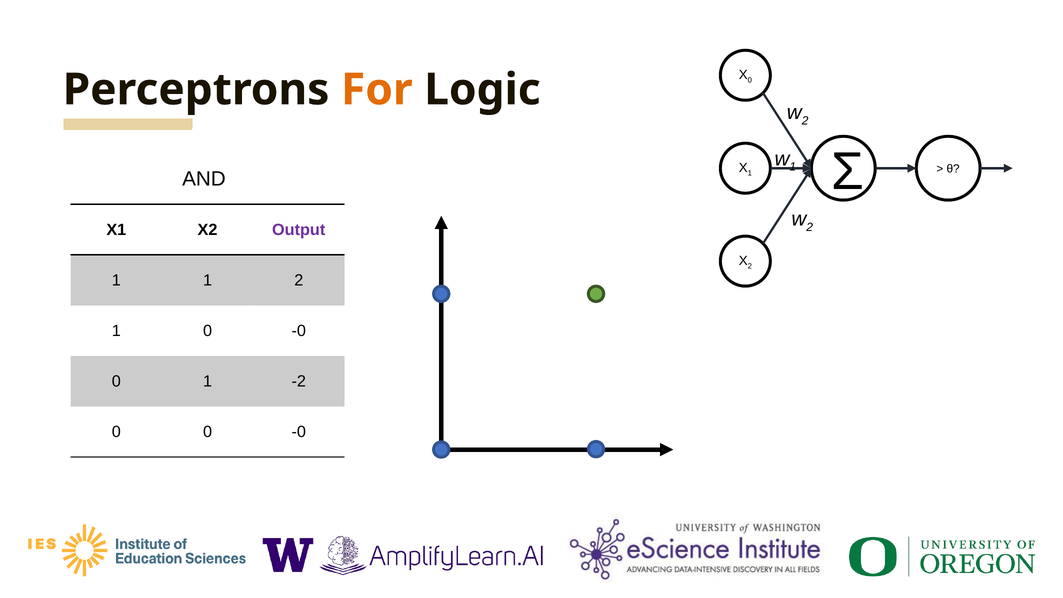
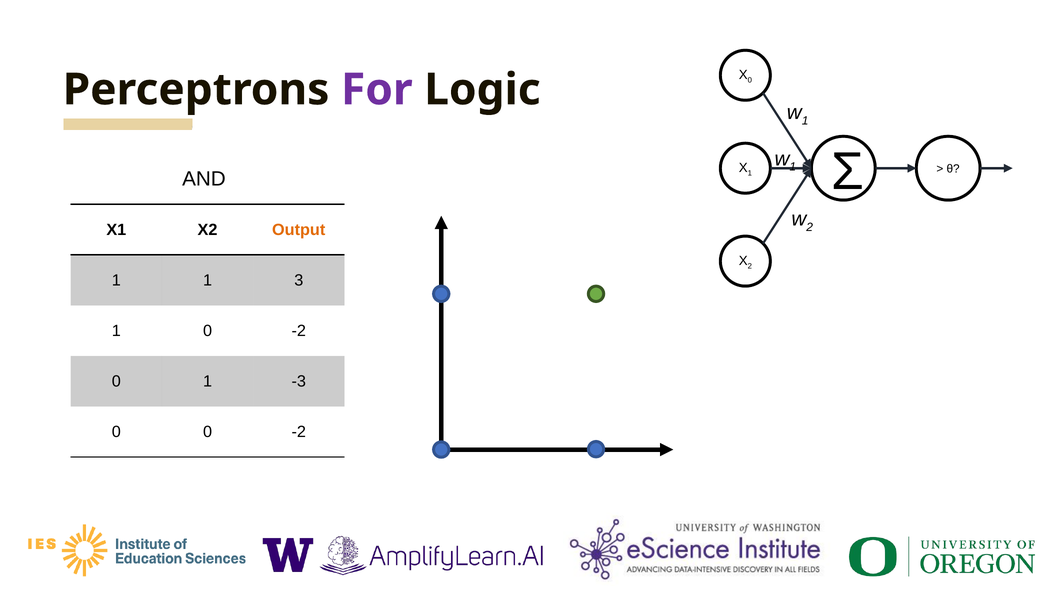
For colour: orange -> purple (377, 90)
2: 2 -> 1 (805, 121)
Output colour: purple -> orange (299, 230)
1 2: 2 -> 3 (299, 280)
1 0 -0: -0 -> -2 (299, 331)
-2: -2 -> -3 (299, 382)
0 0 -0: -0 -> -2 (299, 432)
